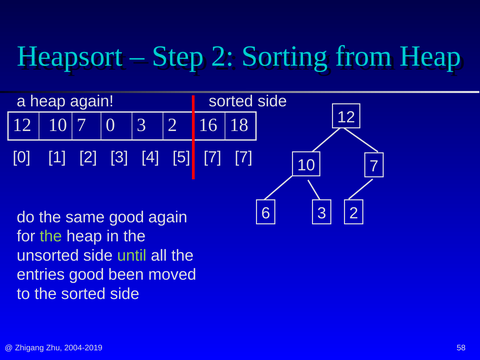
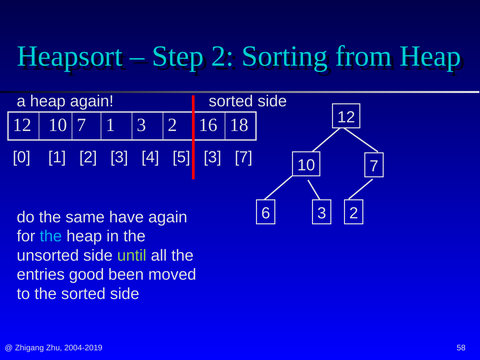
7 0: 0 -> 1 (110, 125)
5 7: 7 -> 3 (212, 157)
same good: good -> have (126, 217)
the colour: light green -> light blue (51, 236)
